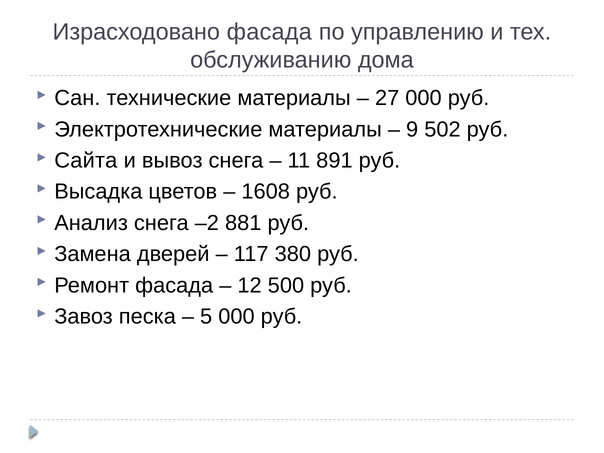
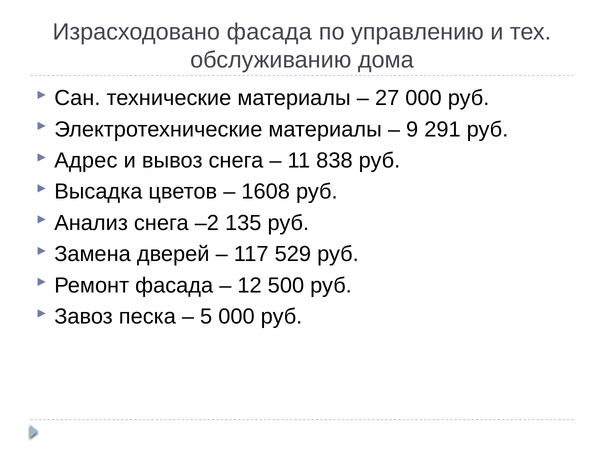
502: 502 -> 291 (442, 129)
Сайта: Сайта -> Адрес (86, 161)
891: 891 -> 838 (334, 161)
881: 881 -> 135 (243, 223)
380: 380 -> 529 (293, 254)
